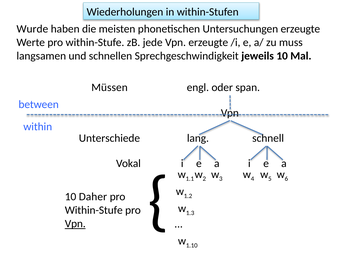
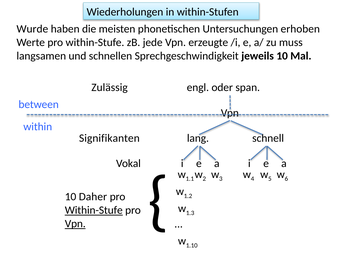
Untersuchungen erzeugte: erzeugte -> erhoben (300, 29)
Müssen: Müssen -> Zulässig (110, 88)
Unterschiede: Unterschiede -> Signifikanten (109, 138)
Within-Stufe underline: none -> present (94, 211)
